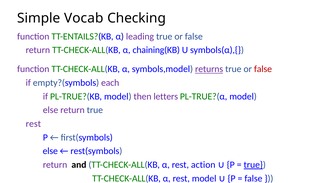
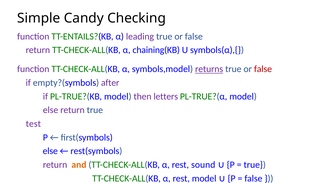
Vocab: Vocab -> Candy (84, 18)
each: each -> after (110, 83)
rest: rest -> test (33, 124)
and colour: black -> orange (79, 165)
action: action -> sound (203, 165)
true underline: present -> none (253, 165)
